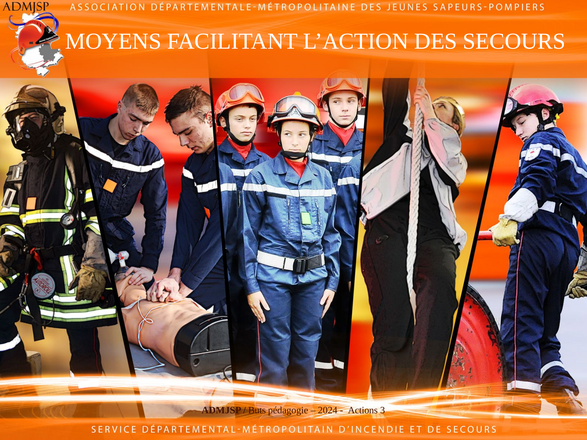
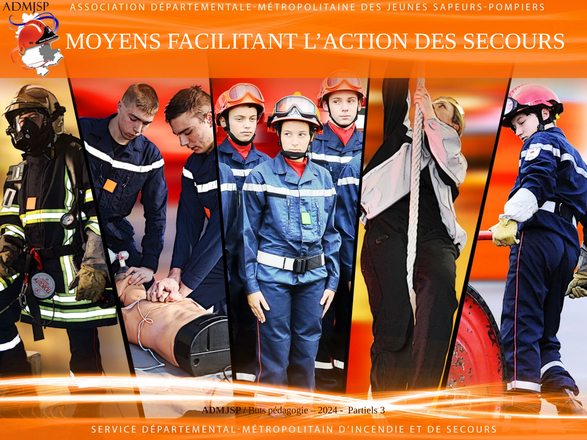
Actions: Actions -> Partiels (363, 411)
